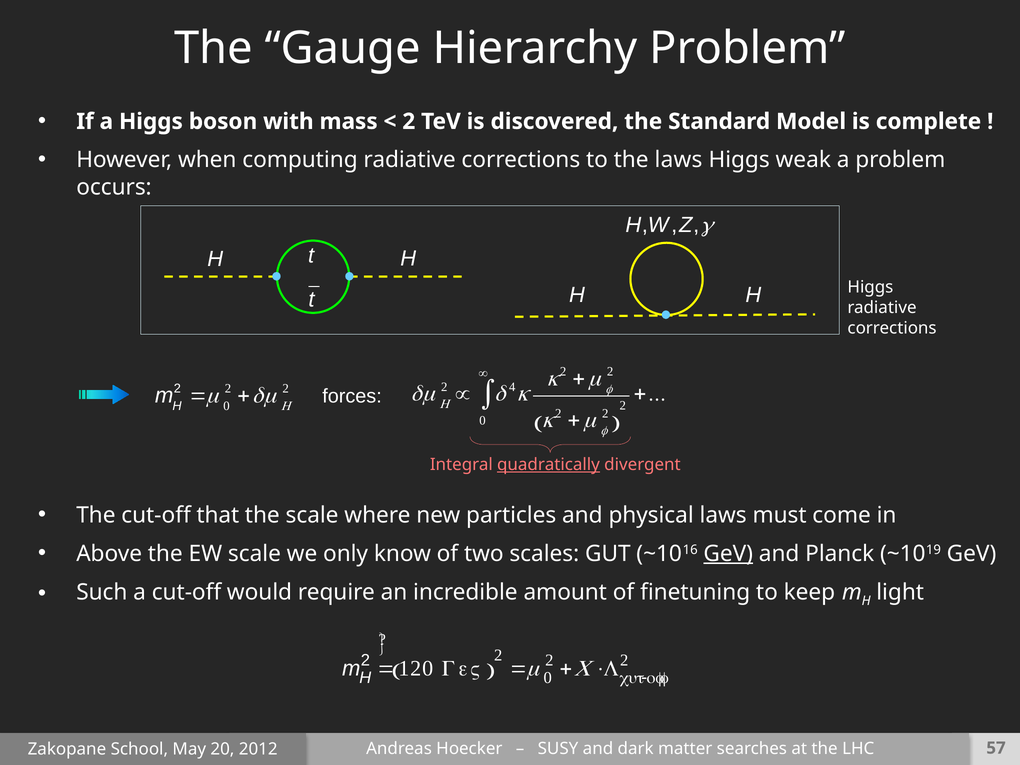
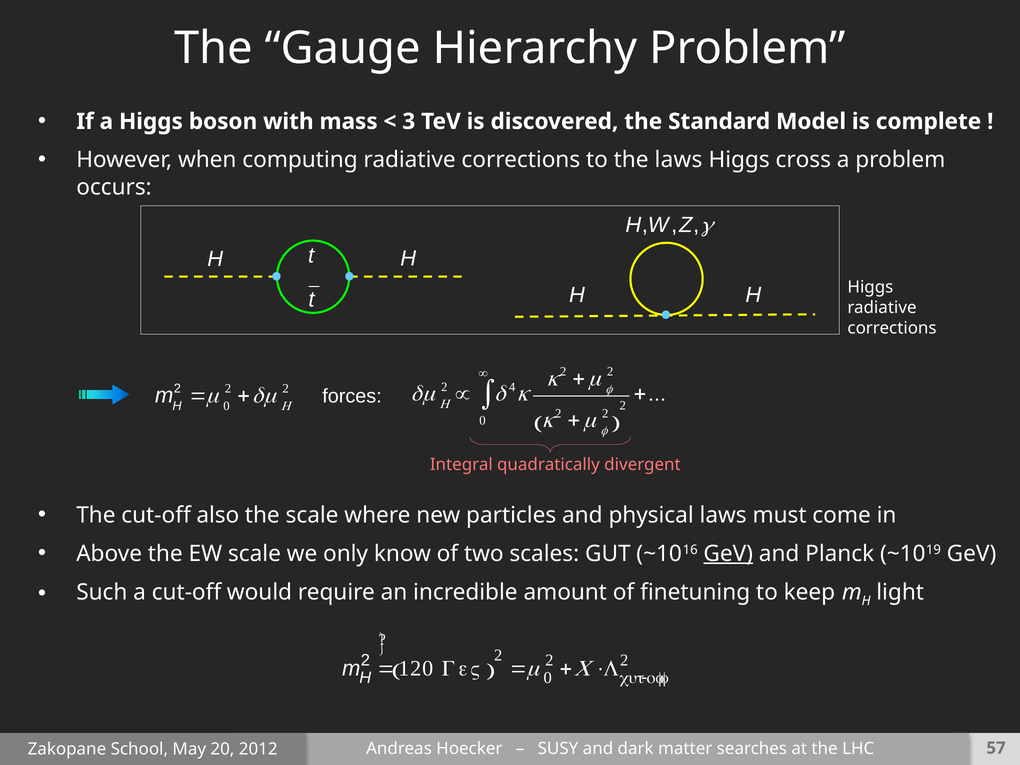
2: 2 -> 3 (409, 121)
weak: weak -> cross (803, 160)
quadratically underline: present -> none (548, 465)
that: that -> also (218, 515)
